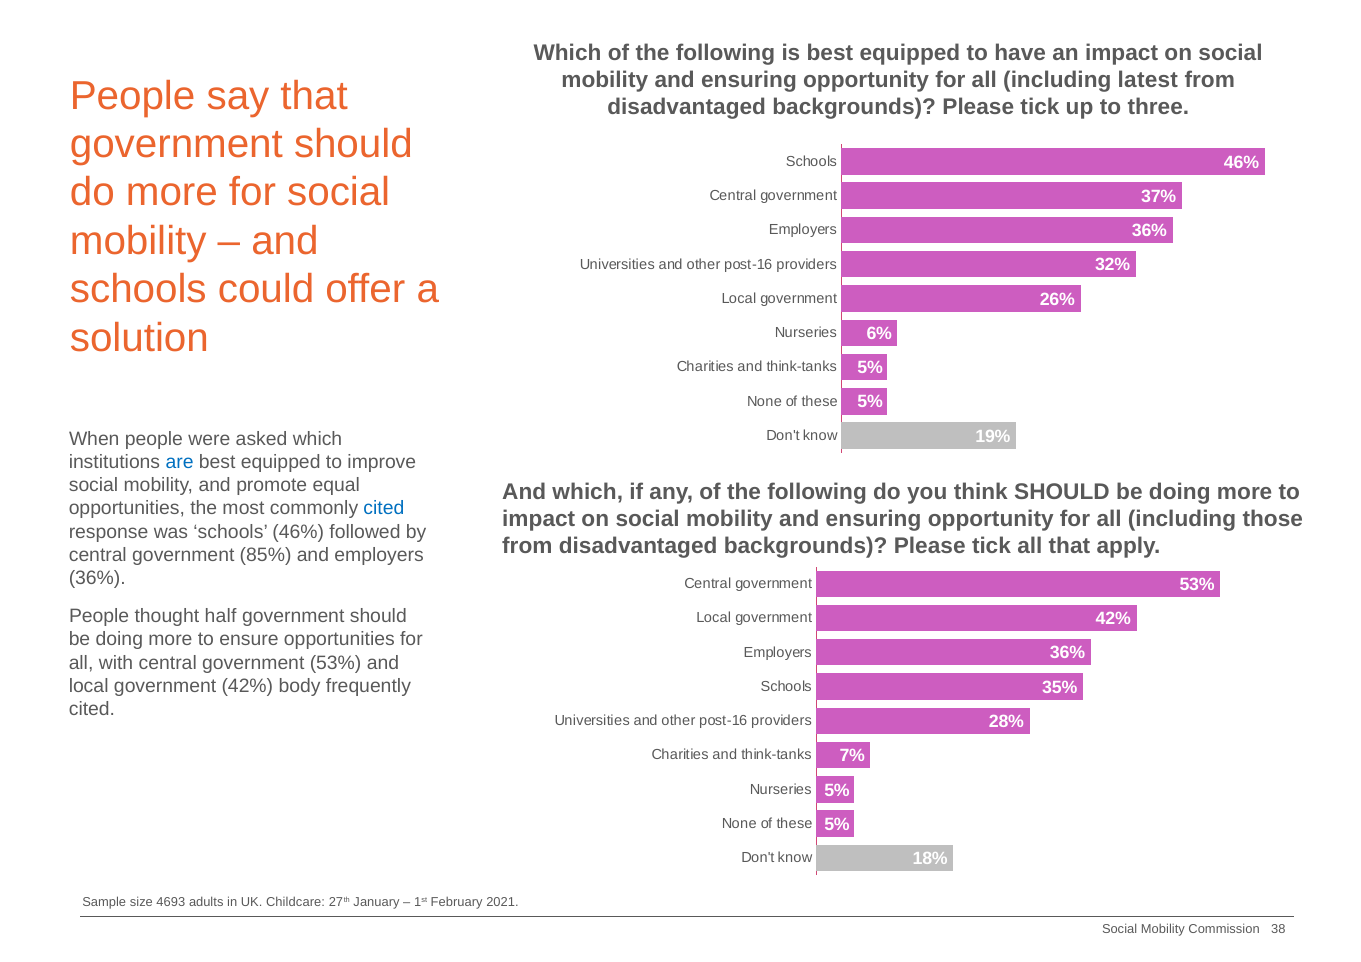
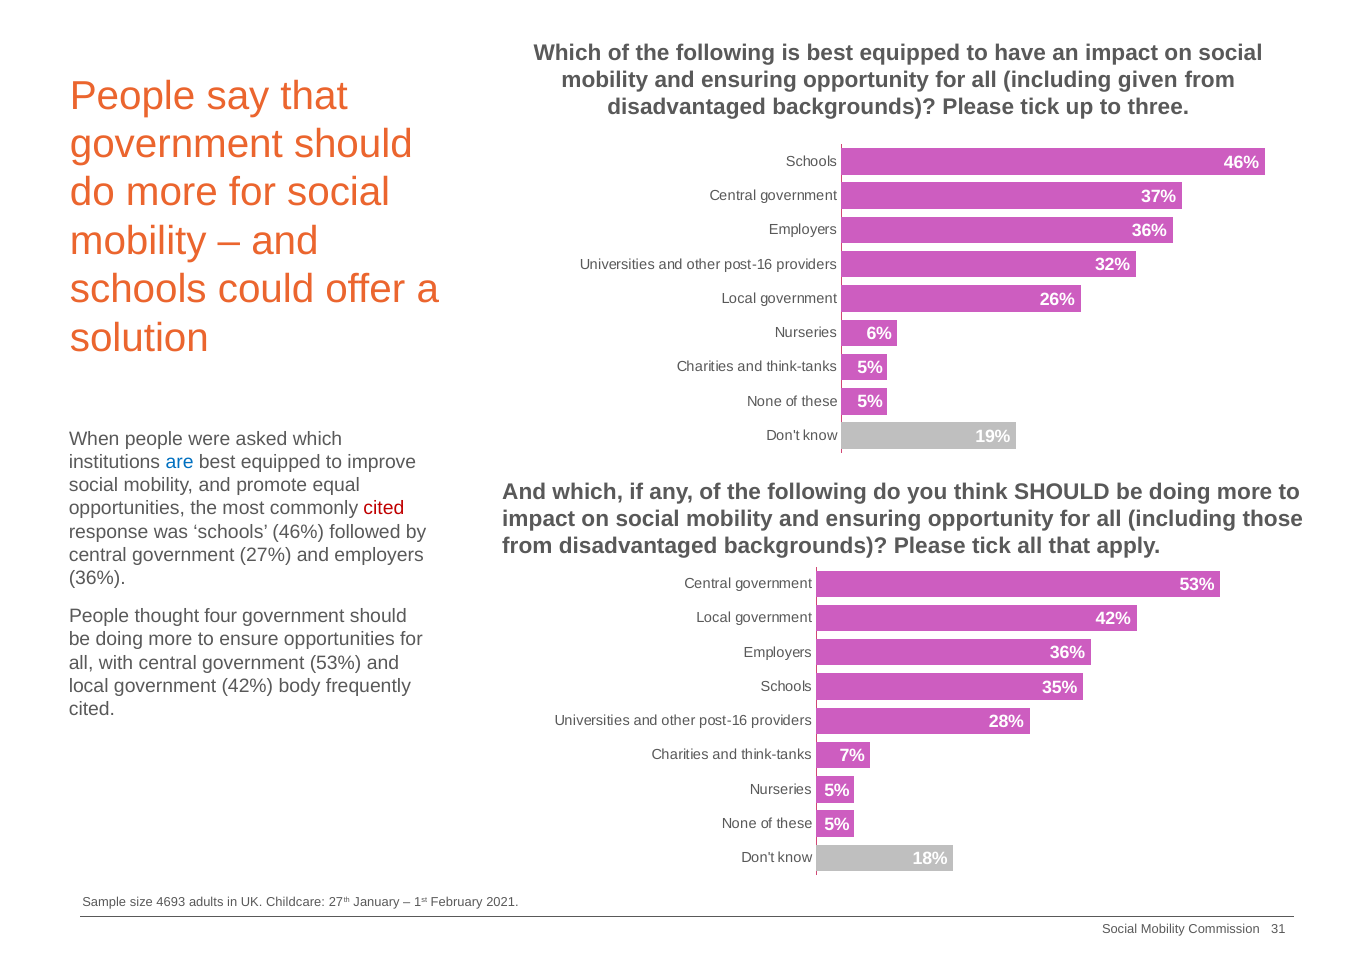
latest: latest -> given (1148, 80)
cited colour: blue -> red (384, 509)
85%: 85% -> 27% (266, 555)
half: half -> four (221, 616)
38: 38 -> 31 (1278, 930)
